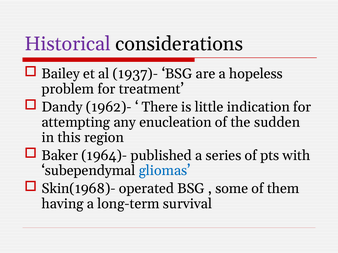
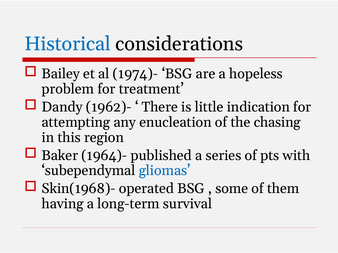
Historical colour: purple -> blue (68, 44)
1937)-: 1937)- -> 1974)- (135, 74)
sudden: sudden -> chasing (277, 122)
